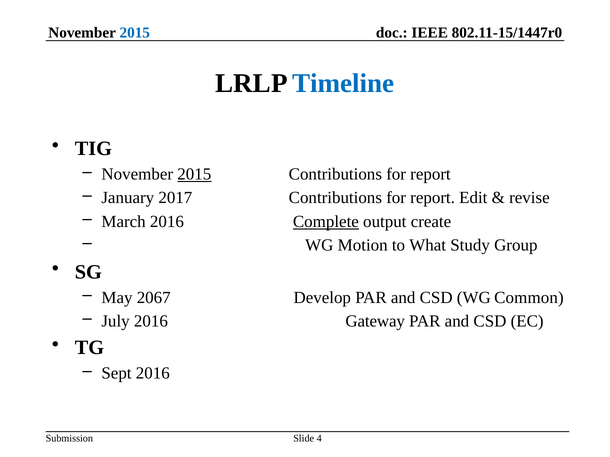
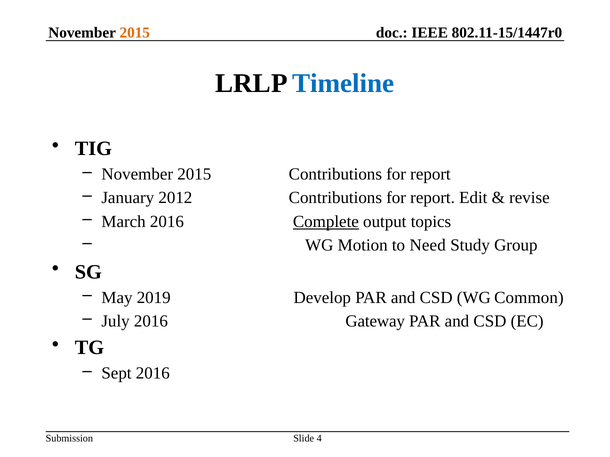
2015 colour: blue -> orange (135, 33)
2015 underline: present -> none (194, 174)
2017: 2017 -> 2012 (175, 198)
create: create -> topics (431, 222)
What: What -> Need (428, 246)
2067: 2067 -> 2019 (154, 298)
